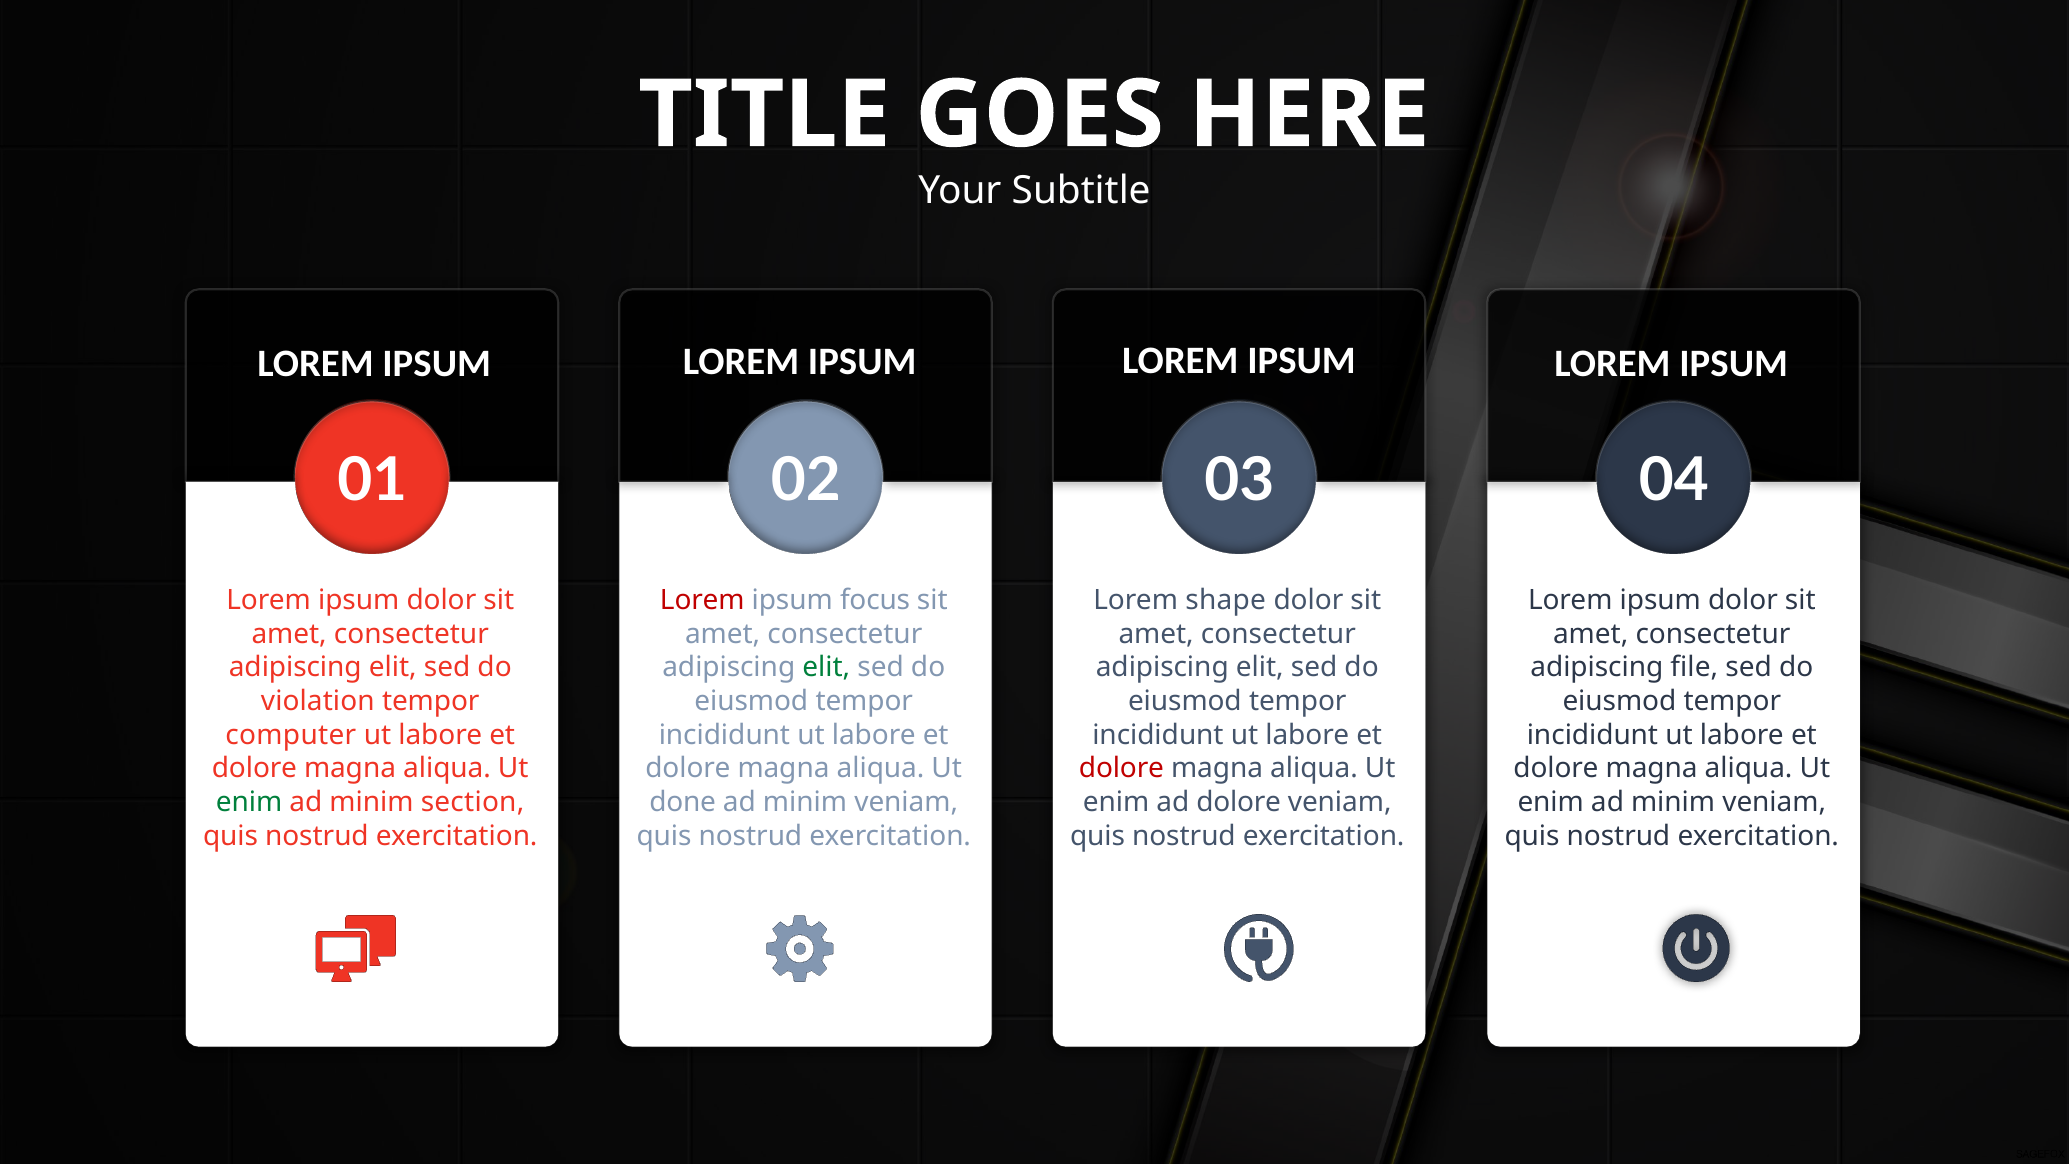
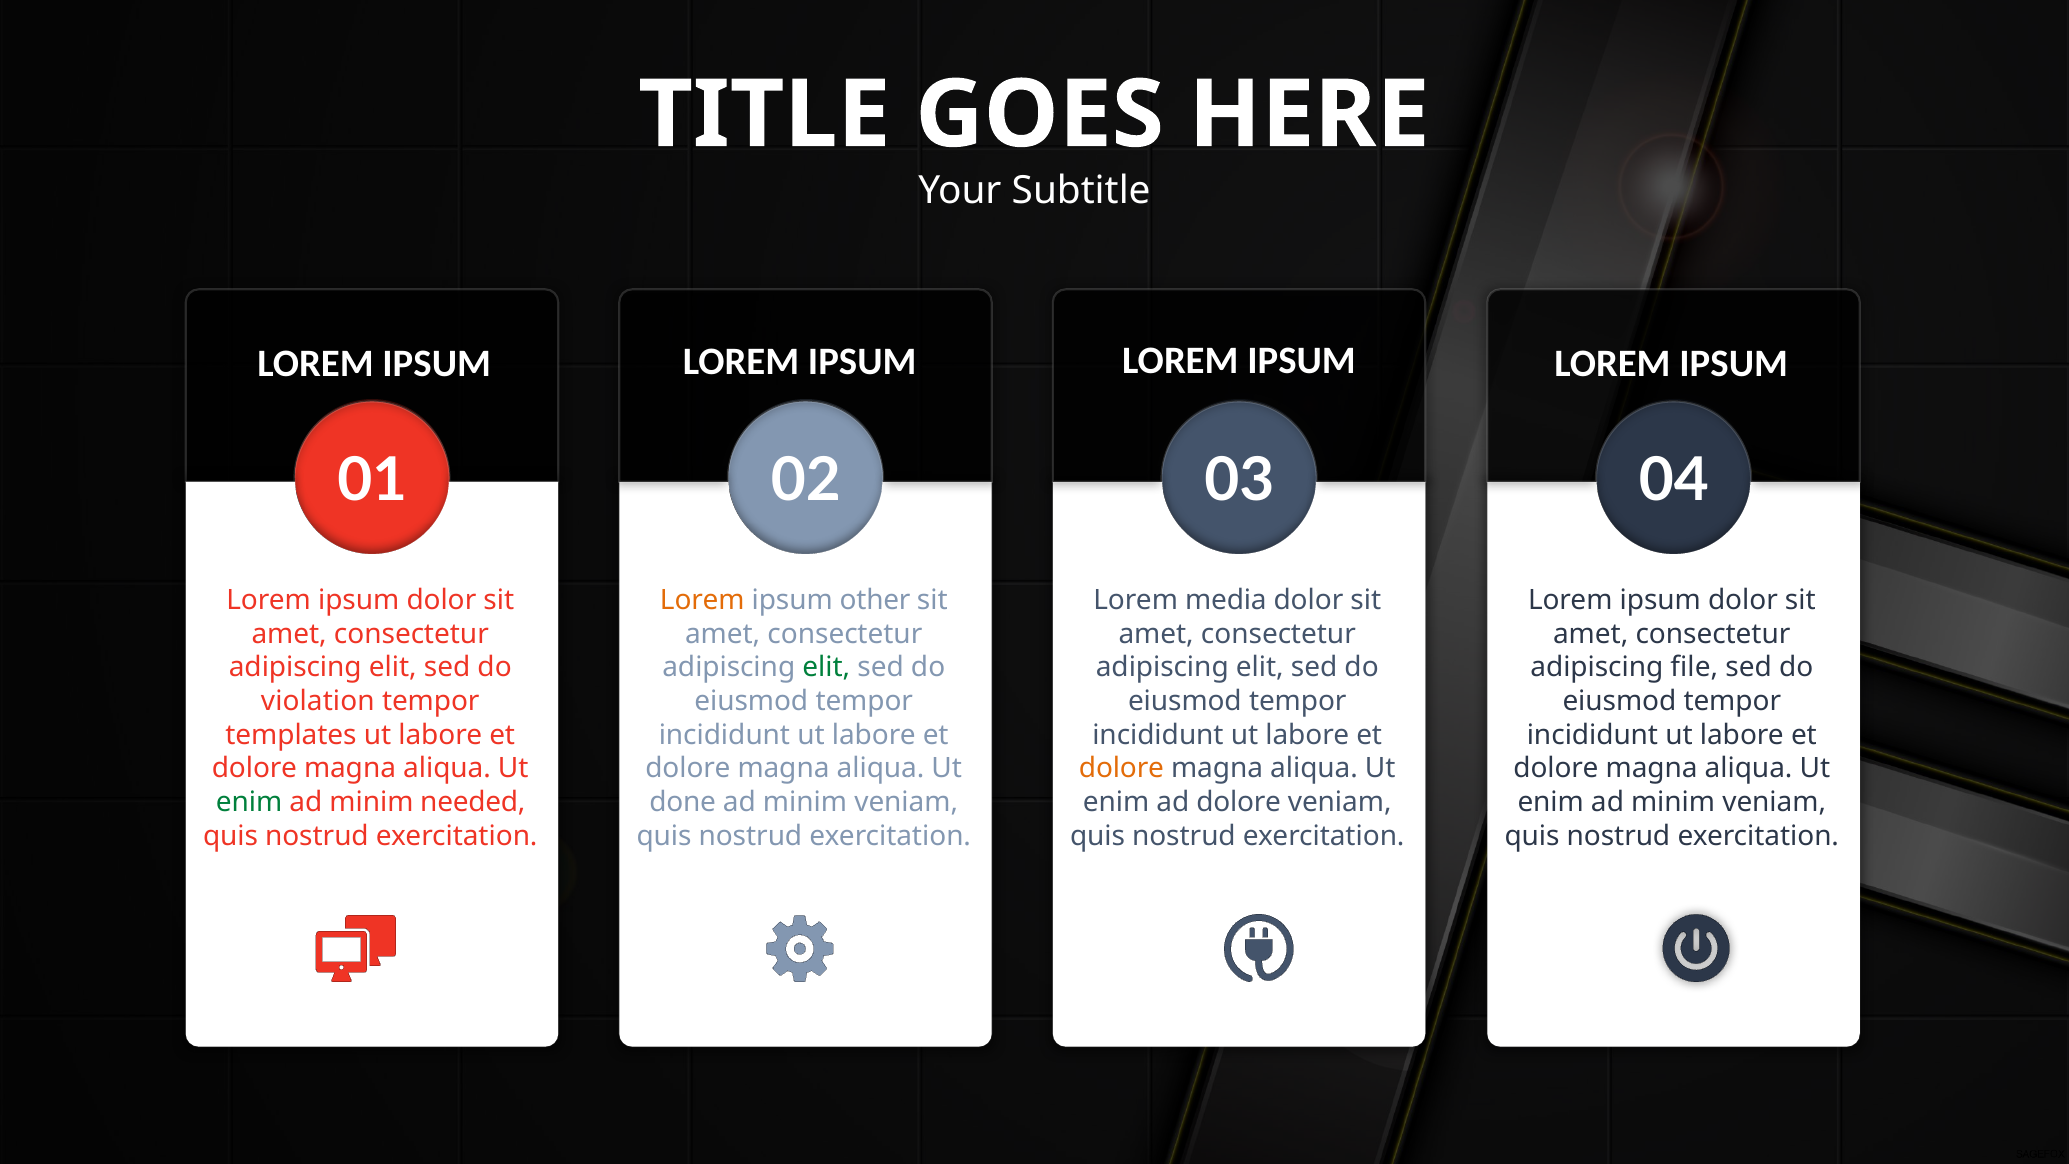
Lorem colour: red -> orange (702, 600)
focus: focus -> other (875, 600)
shape: shape -> media (1226, 600)
computer: computer -> templates (291, 735)
dolore colour: red -> orange (1121, 768)
section: section -> needed (473, 802)
